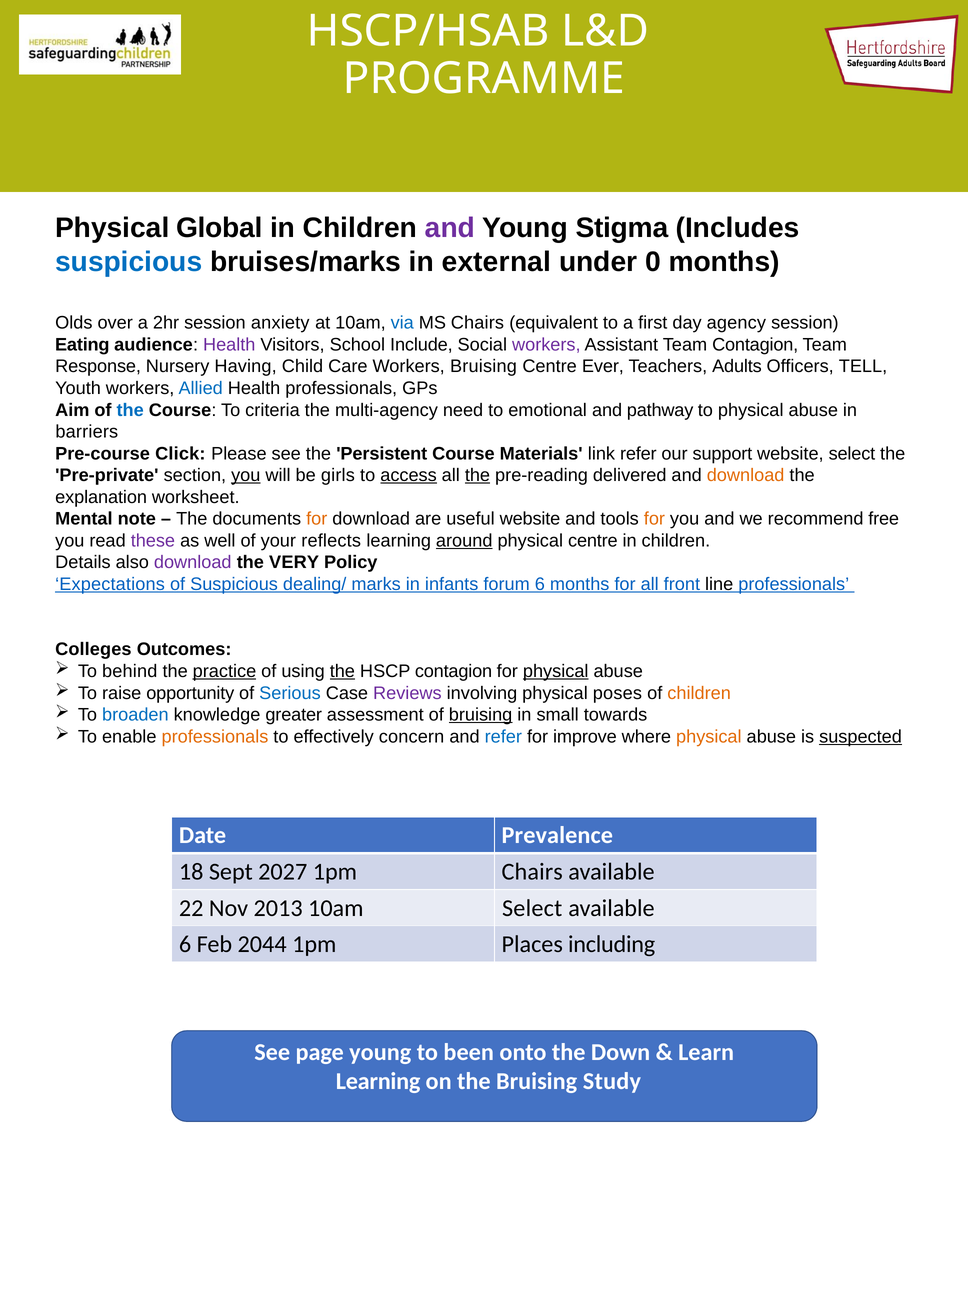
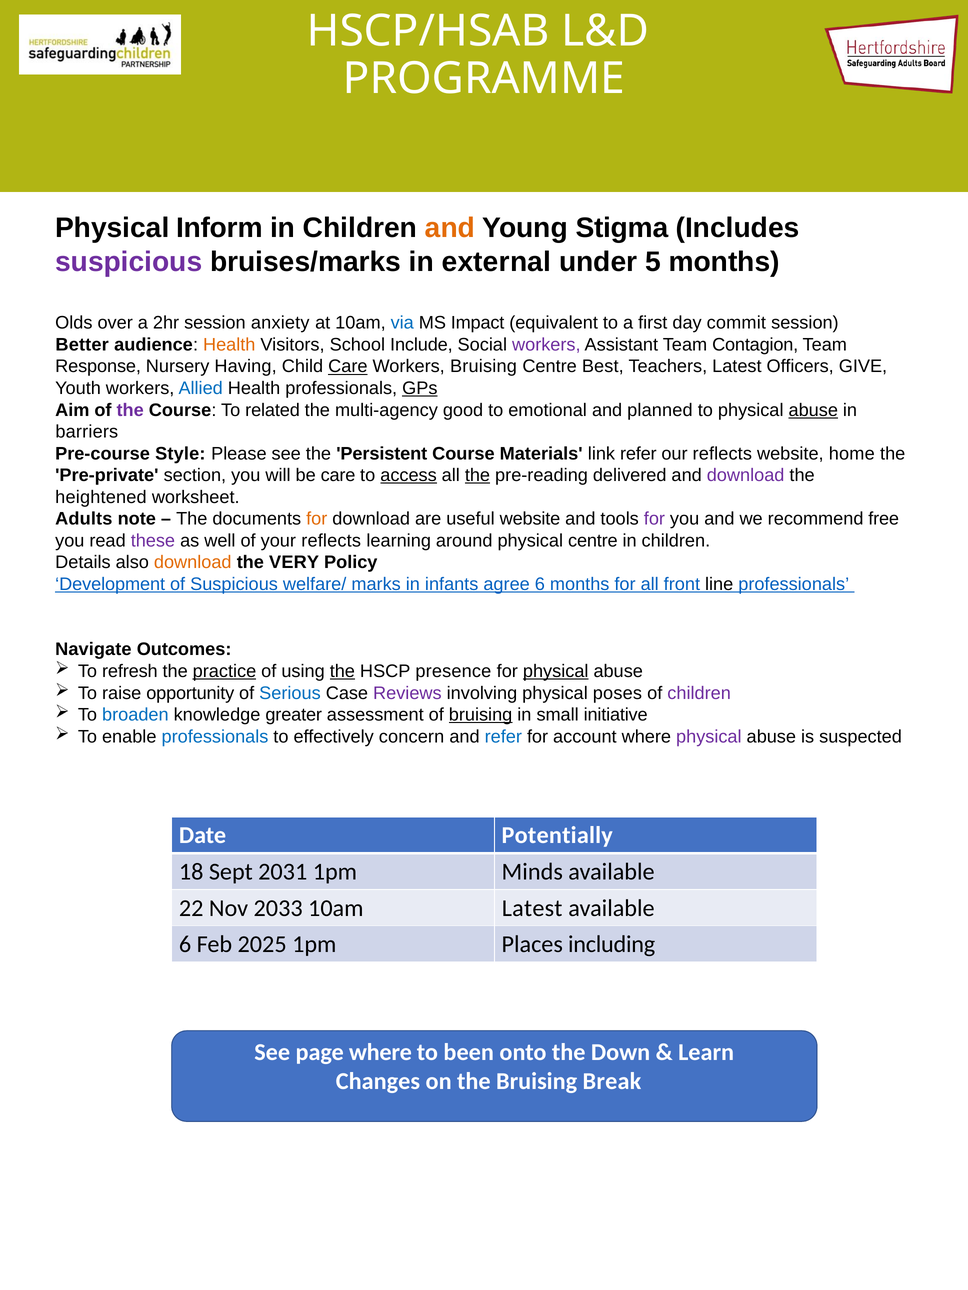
Global: Global -> Inform (219, 228)
and colour: purple -> orange (450, 228)
suspicious colour: blue -> purple (129, 262)
0: 0 -> 5 (653, 262)
MS Chairs: Chairs -> Impact (478, 323)
agency: agency -> commit (736, 323)
Eating: Eating -> Better (82, 345)
Health colour: purple -> orange (229, 345)
Care underline: none -> present (348, 367)
Ever: Ever -> Best (603, 367)
Teachers Adults: Adults -> Latest (737, 367)
TELL: TELL -> GIVE (863, 367)
GPs underline: none -> present (420, 388)
the colour: blue -> purple (130, 410)
criteria: criteria -> related (273, 410)
need: need -> good (463, 410)
pathway: pathway -> planned (660, 410)
abuse underline: none -> present (813, 410)
Click: Click -> Style (180, 454)
our support: support -> reflects (722, 454)
website select: select -> home (852, 454)
you underline: present -> none (246, 476)
be girls: girls -> care (338, 476)
download colour: orange -> purple (746, 476)
explanation: explanation -> heightened (101, 497)
Mental: Mental -> Adults (84, 519)
for colour: orange -> purple (654, 519)
around underline: present -> none (464, 541)
download colour: purple -> orange (193, 563)
Expectations: Expectations -> Development (110, 584)
dealing/: dealing/ -> welfare/ (315, 584)
forum: forum -> agree (507, 584)
Colleges: Colleges -> Navigate (93, 650)
behind: behind -> refresh (130, 672)
HSCP contagion: contagion -> presence (453, 672)
children colour: orange -> purple (699, 693)
towards: towards -> initiative (616, 715)
professionals colour: orange -> blue (215, 737)
improve: improve -> account (585, 737)
physical colour: orange -> purple (709, 737)
suspected underline: present -> none (861, 737)
Prevalence: Prevalence -> Potentially (557, 836)
2027: 2027 -> 2031 (283, 872)
1pm Chairs: Chairs -> Minds (532, 872)
2013: 2013 -> 2033 (278, 909)
10am Select: Select -> Latest (532, 909)
2044: 2044 -> 2025 (262, 945)
page young: young -> where (380, 1053)
Learning: Learning -> Changes (378, 1082)
Study: Study -> Break (612, 1082)
